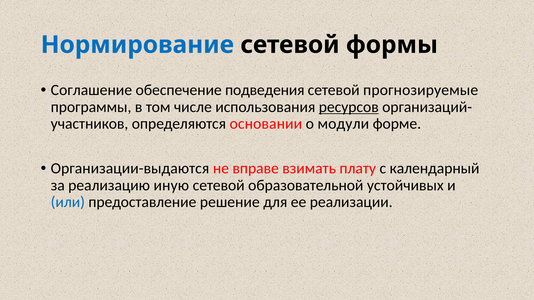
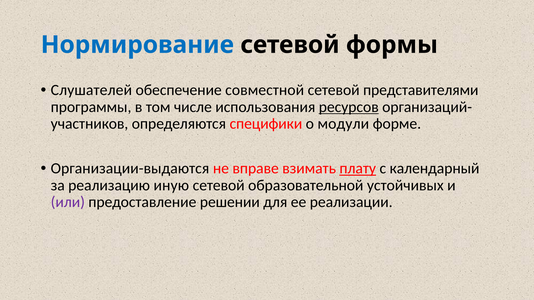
Соглашение: Соглашение -> Слушателей (91, 90)
подведения: подведения -> совместной (265, 90)
прогнозируемые: прогнозируемые -> представителями (421, 90)
основании: основании -> специфики (266, 124)
плату underline: none -> present (358, 169)
или colour: blue -> purple (68, 202)
решение: решение -> решении (230, 202)
